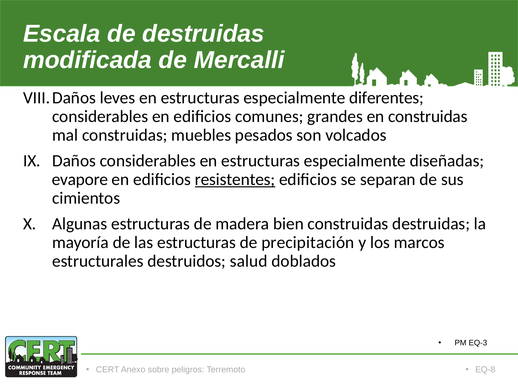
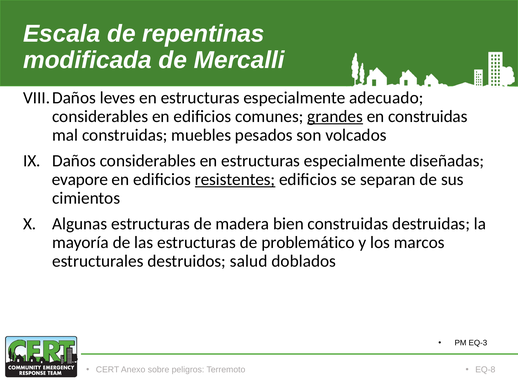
de destruidas: destruidas -> repentinas (203, 34)
diferentes: diferentes -> adecuado (386, 98)
grandes underline: none -> present (335, 117)
precipitación: precipitación -> problemático (308, 243)
